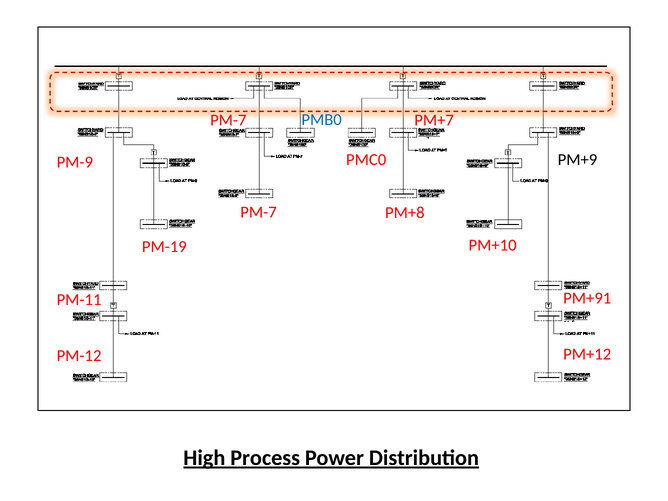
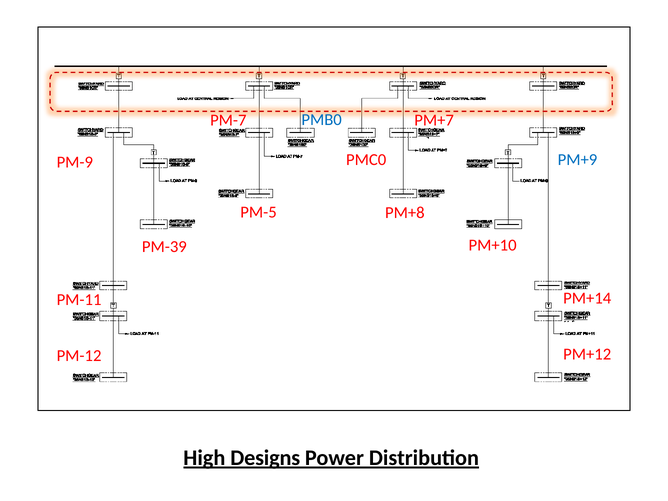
PM+9 colour: black -> blue (577, 160)
PM-7: PM-7 -> PM-5 (259, 212)
PM-19: PM-19 -> PM-39 (164, 247)
PM+91: PM+91 -> PM+14 (587, 298)
Process: Process -> Designs (265, 458)
